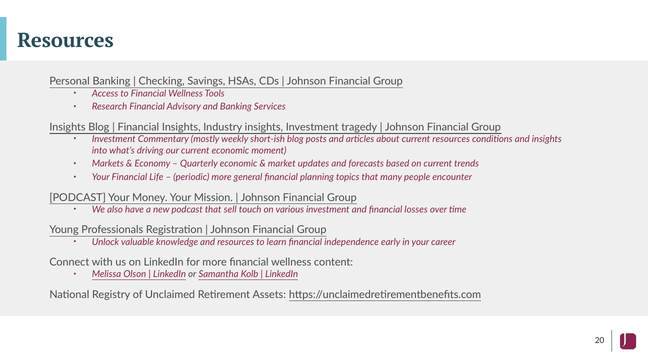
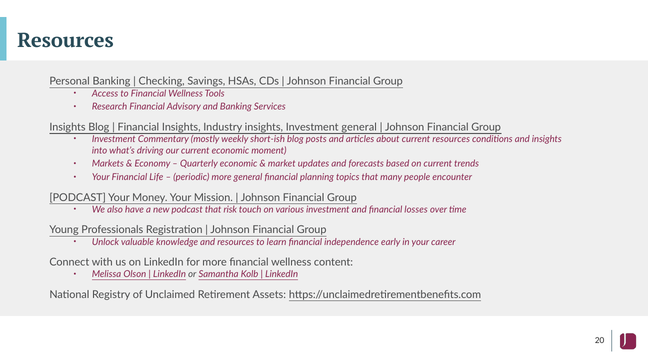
Investment tragedy: tragedy -> general (359, 127)
sell: sell -> risk (230, 210)
